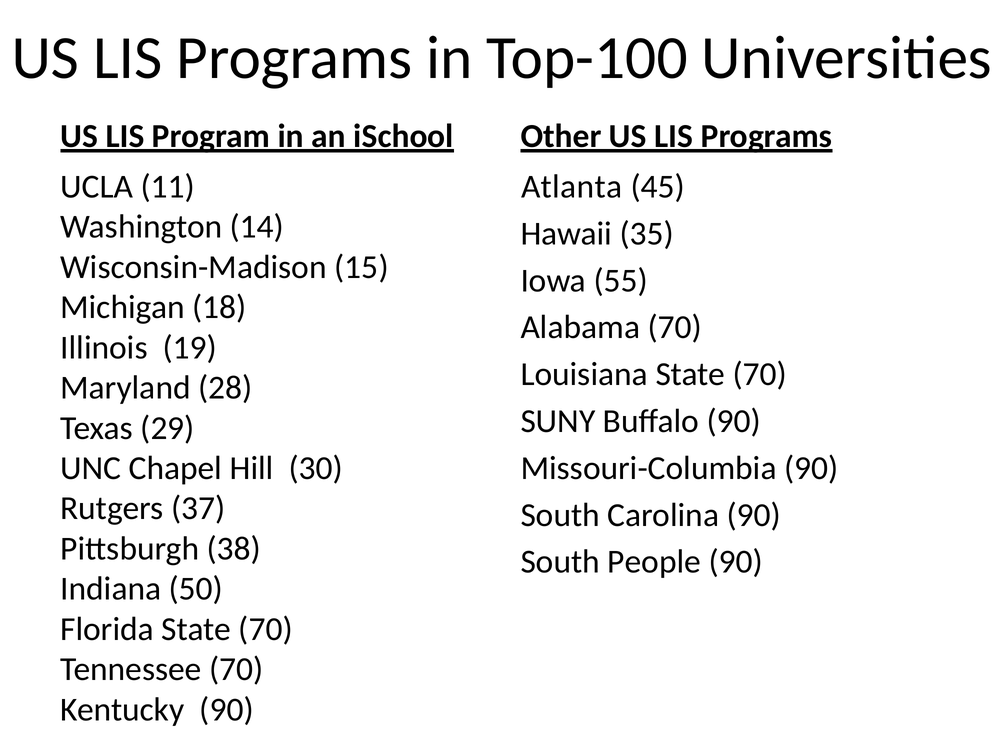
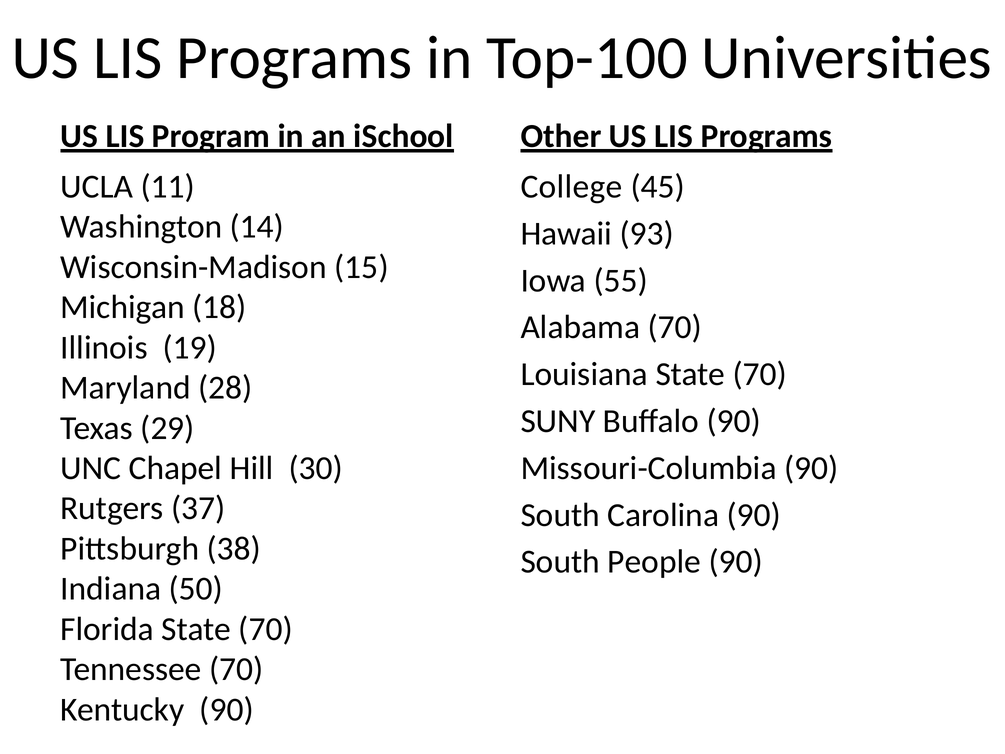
Atlanta: Atlanta -> College (572, 187)
35: 35 -> 93 (647, 234)
